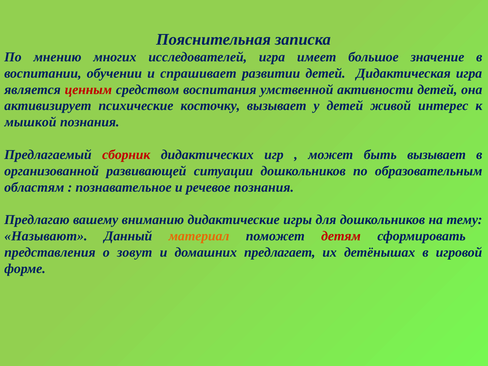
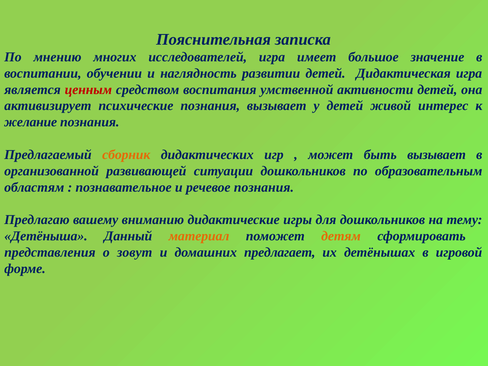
спрашивает: спрашивает -> наглядность (198, 73)
психические косточку: косточку -> познания (210, 106)
мышкой: мышкой -> желание (31, 122)
сборник colour: red -> orange (126, 155)
Называют: Называют -> Детёныша (46, 236)
детям colour: red -> orange (341, 236)
